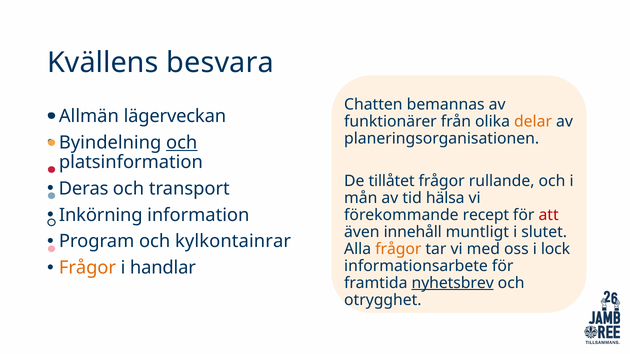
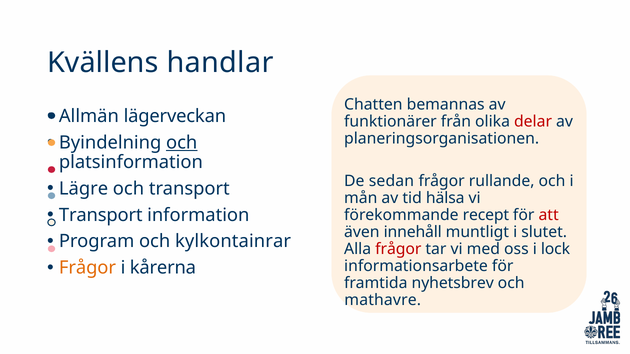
besvara: besvara -> handlar (220, 63)
delar colour: orange -> red (533, 122)
tillåtet: tillåtet -> sedan (391, 181)
Deras: Deras -> Lägre (84, 189)
Inkörning: Inkörning -> Transport (101, 215)
frågor colour: orange -> red (398, 249)
handlar: handlar -> kårerna (163, 268)
nyhetsbrev underline: present -> none (453, 283)
otrygghet: otrygghet -> mathavre (383, 300)
